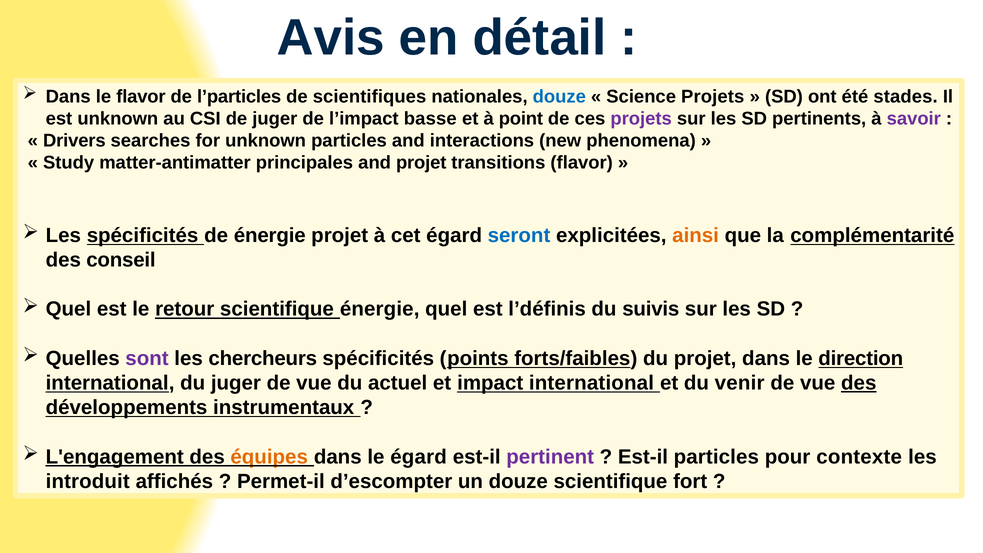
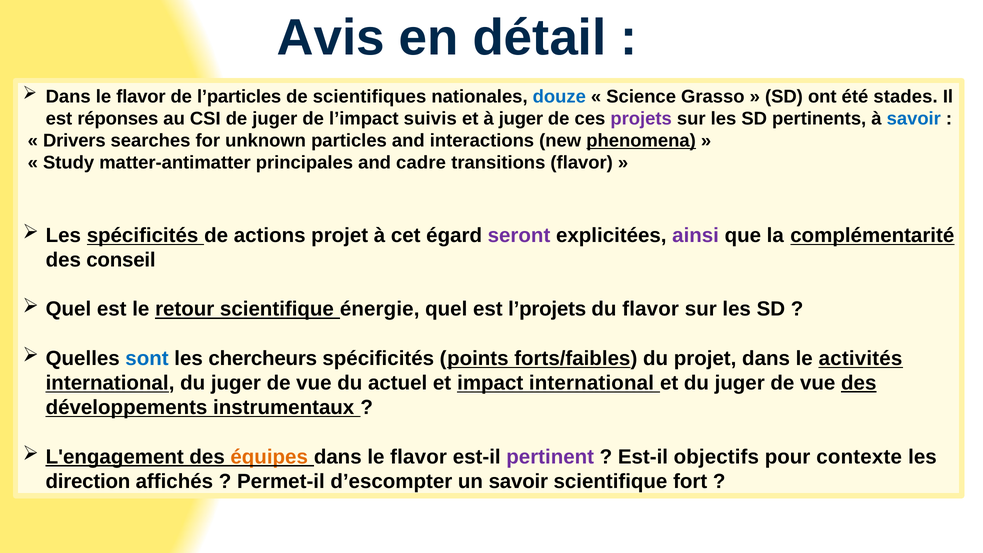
Science Projets: Projets -> Grasso (713, 96)
est unknown: unknown -> réponses (118, 119)
basse: basse -> suivis (430, 119)
à point: point -> juger (521, 119)
savoir colour: purple -> blue (914, 119)
phenomena underline: none -> present (641, 141)
and projet: projet -> cadre (421, 163)
de énergie: énergie -> actions (270, 235)
seront colour: blue -> purple (519, 235)
ainsi colour: orange -> purple (696, 235)
l’définis: l’définis -> l’projets (547, 309)
du suivis: suivis -> flavor (651, 309)
sont colour: purple -> blue (147, 358)
direction: direction -> activités (861, 358)
et du venir: venir -> juger (740, 383)
égard: égard -> flavor (419, 457)
Est-il particles: particles -> objectifs (716, 457)
introduit: introduit -> direction (88, 481)
un douze: douze -> savoir (518, 481)
